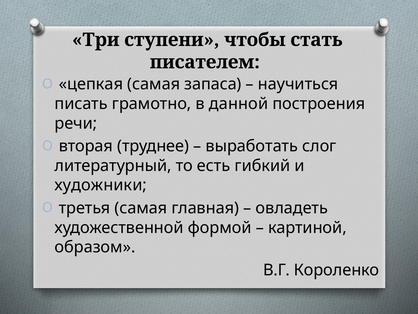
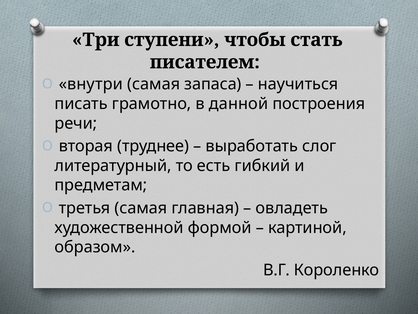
цепкая: цепкая -> внутри (91, 84)
художники: художники -> предметам (101, 185)
